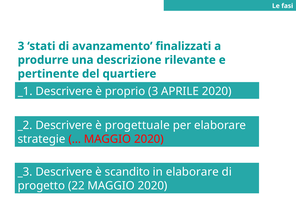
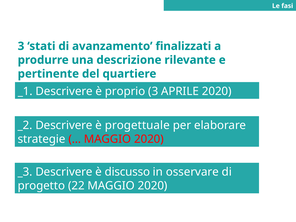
scandito: scandito -> discusso (127, 172)
in elaborare: elaborare -> osservare (192, 172)
